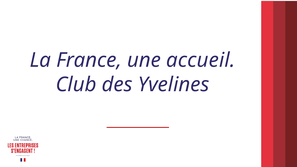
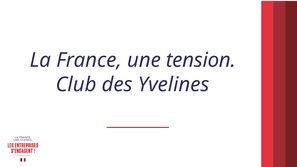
accueil: accueil -> tension (201, 60)
